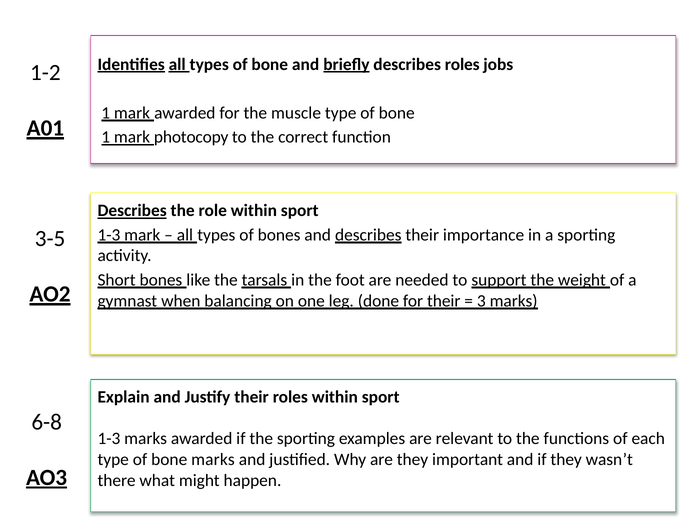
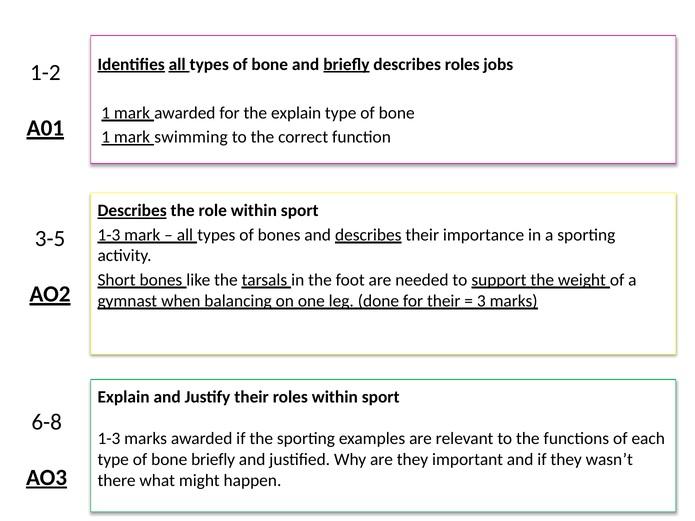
the muscle: muscle -> explain (296, 113)
photocopy: photocopy -> swimming (191, 137)
bone marks: marks -> briefly (213, 460)
